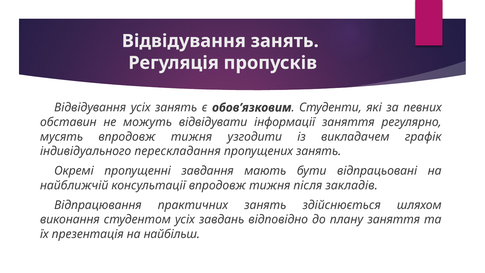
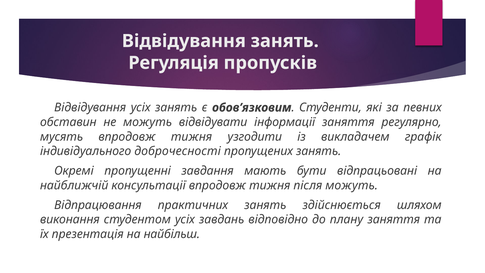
перескладання: перескладання -> доброчесності (178, 151)
після закладів: закладів -> можуть (352, 185)
